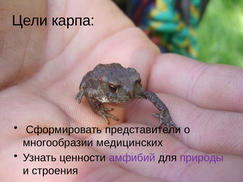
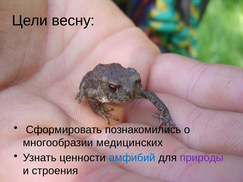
карпа: карпа -> весну (73, 21)
представители: представители -> познакомились (143, 130)
амфибий colour: purple -> blue (132, 158)
